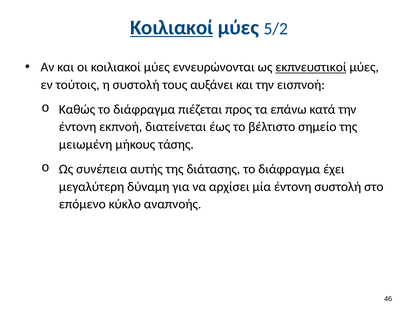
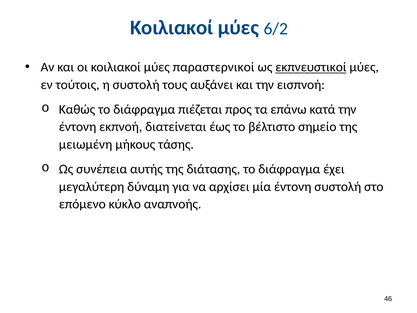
Κοιλιακοί underline: present -> none (172, 27)
5/2: 5/2 -> 6/2 (276, 29)
εννευρώνονται: εννευρώνονται -> παραστερνικοί (214, 67)
